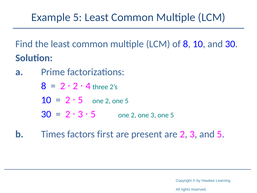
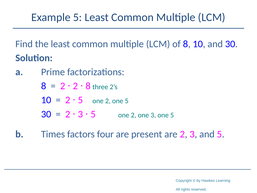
2 4: 4 -> 8 (88, 86)
first: first -> four (105, 134)
